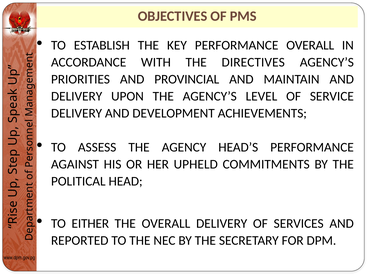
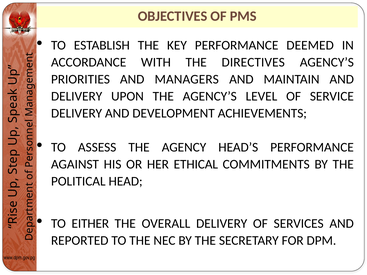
PERFORMANCE OVERALL: OVERALL -> DEEMED (310, 45)
PROVINCIAL: PROVINCIAL -> MANAGERS (187, 79)
UPHELD: UPHELD -> ETHICAL (196, 164)
